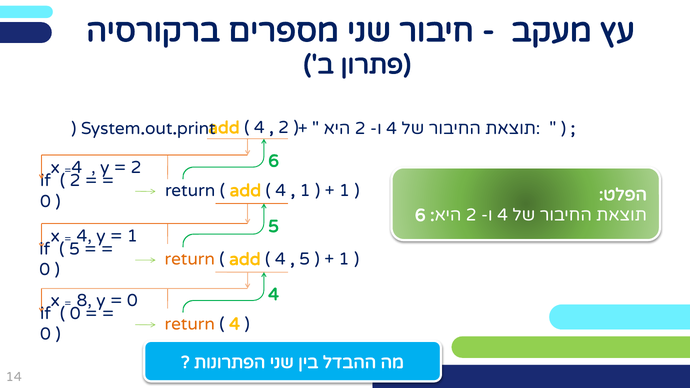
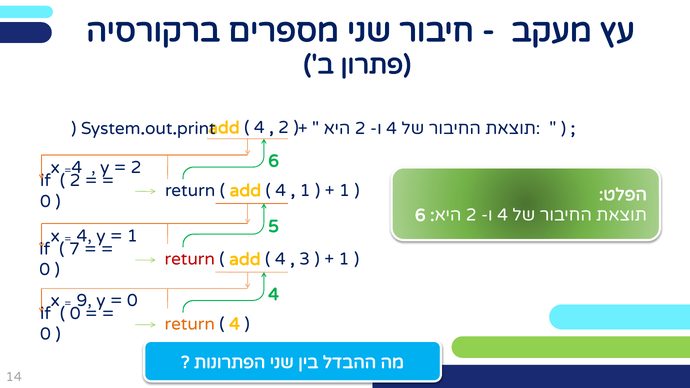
5: 5 -> 7 (74, 249)
return colour: orange -> red (190, 259)
5: 5 -> 3 (305, 259)
8: 8 -> 9 (84, 301)
